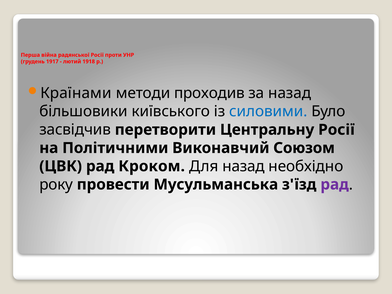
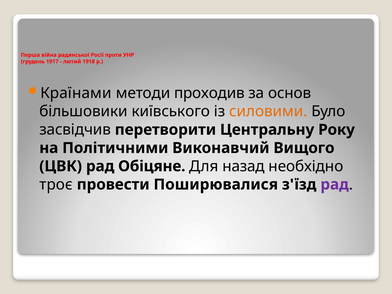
за назад: назад -> основ (290, 93)
силовими colour: blue -> orange (268, 111)
Центральну Росії: Росії -> Року (337, 130)
Союзом: Союзом -> Вищого (304, 148)
Кроком: Кроком -> Обіцяне (152, 166)
року: року -> троє (56, 184)
Мусульманська: Мусульманська -> Поширювалися (216, 184)
